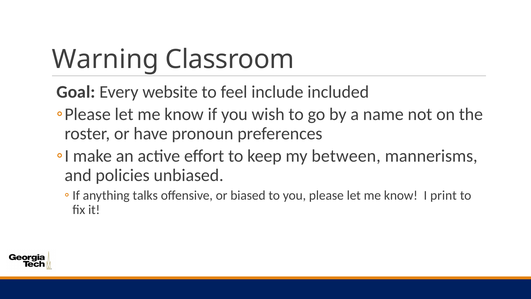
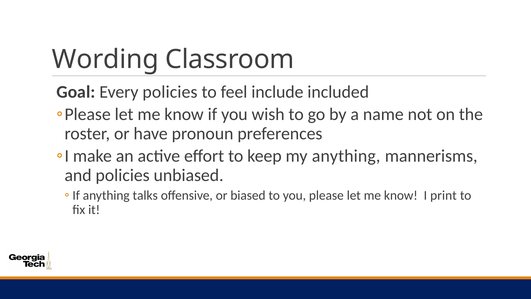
Warning: Warning -> Wording (105, 59)
Every website: website -> policies (170, 92)
my between: between -> anything (346, 156)
